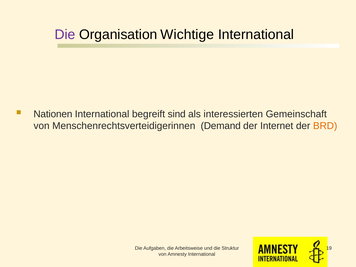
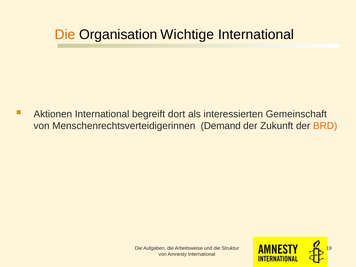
Die colour: purple -> orange (65, 35)
Nationen: Nationen -> Aktionen (53, 114)
sind: sind -> dort (177, 114)
Internet: Internet -> Zukunft (277, 126)
